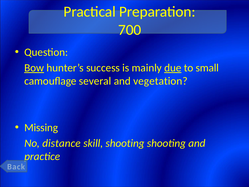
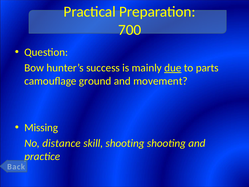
Bow underline: present -> none (34, 68)
small: small -> parts (207, 68)
several: several -> ground (95, 81)
vegetation: vegetation -> movement (160, 81)
